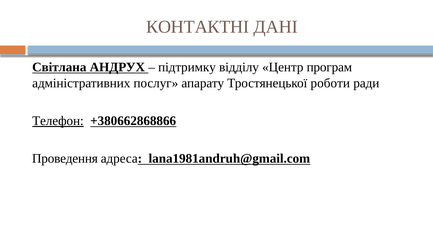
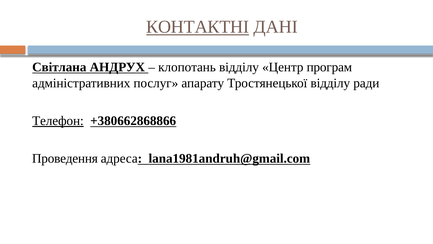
КОНТАКТНІ underline: none -> present (198, 27)
підтримку: підтримку -> клопотань (187, 67)
Тростянецької роботи: роботи -> відділу (330, 83)
